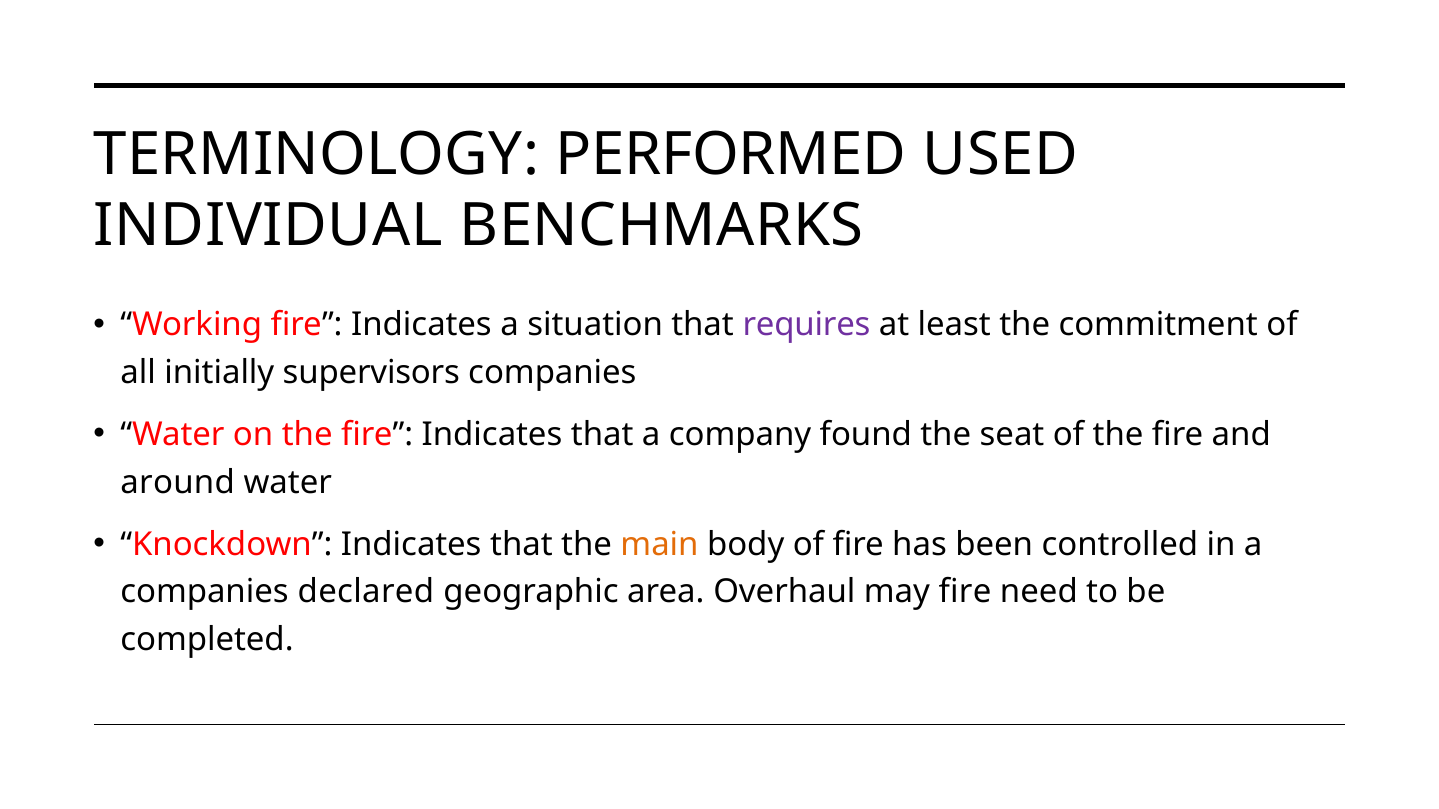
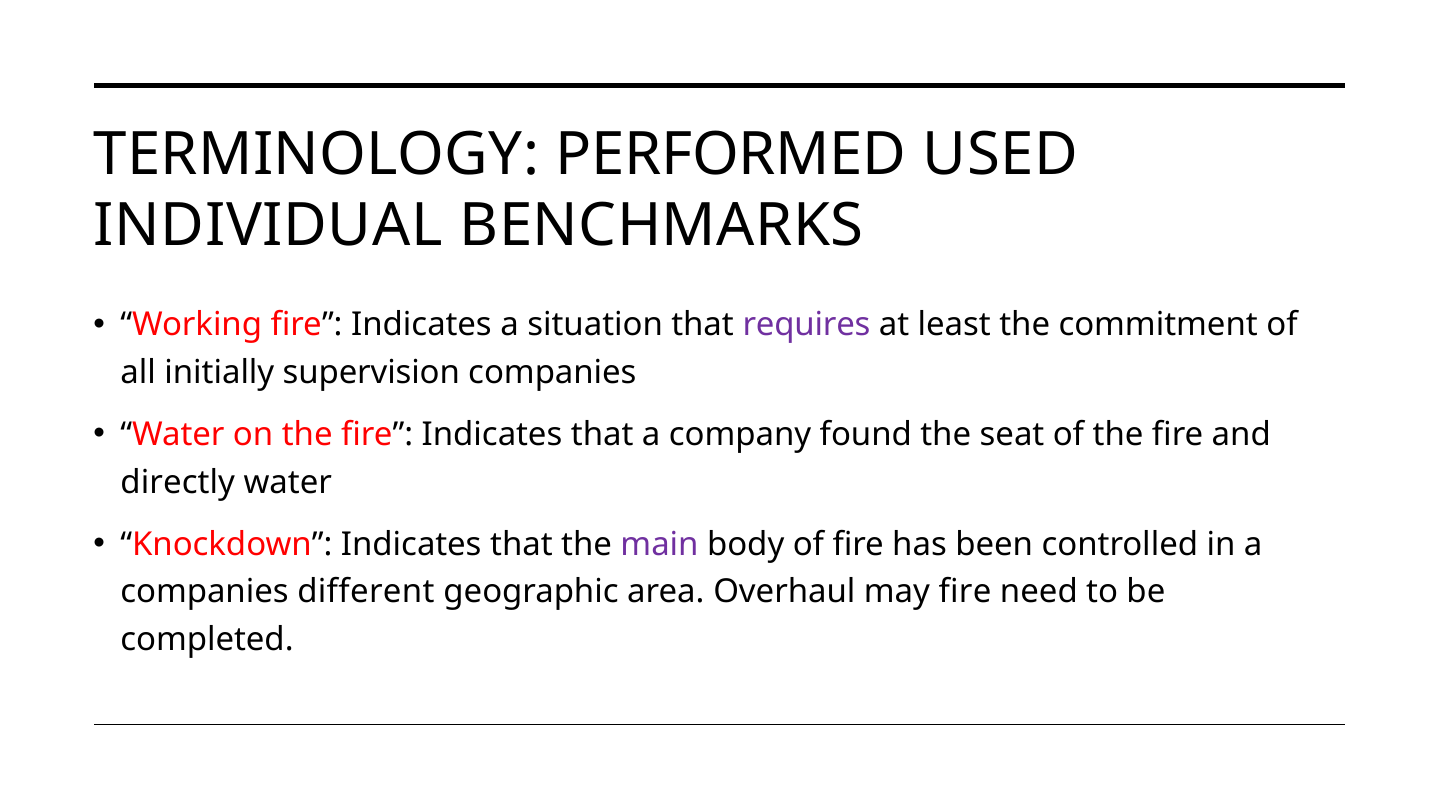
supervisors: supervisors -> supervision (371, 373)
around: around -> directly (178, 482)
main colour: orange -> purple (660, 545)
declared: declared -> different (366, 592)
